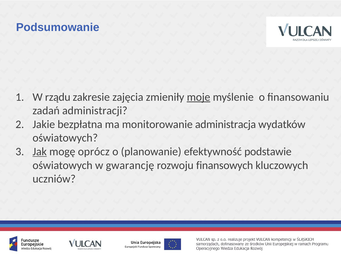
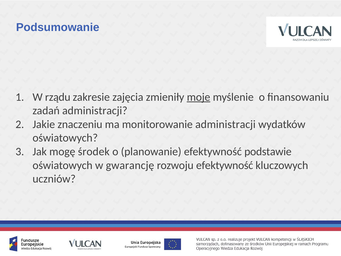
bezpłatna: bezpłatna -> znaczeniu (80, 124)
monitorowanie administracja: administracja -> administracji (225, 124)
Jak underline: present -> none (40, 151)
oprócz: oprócz -> środek (94, 151)
rozwoju finansowych: finansowych -> efektywność (225, 165)
